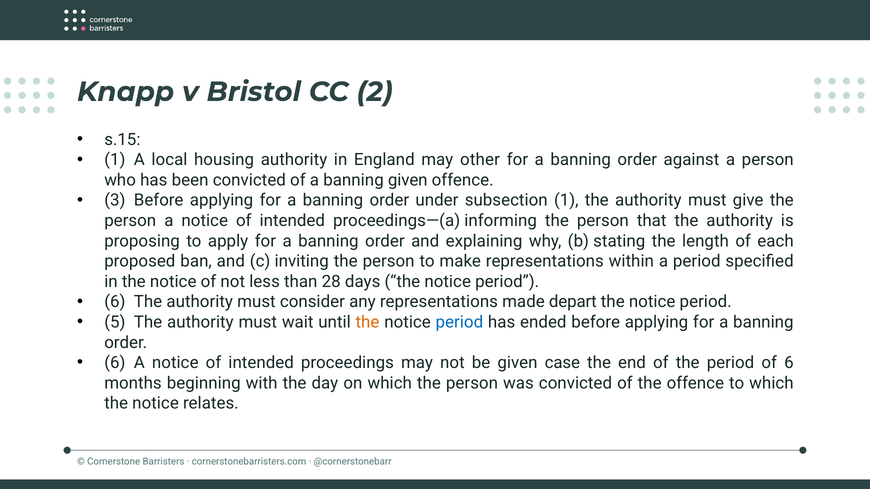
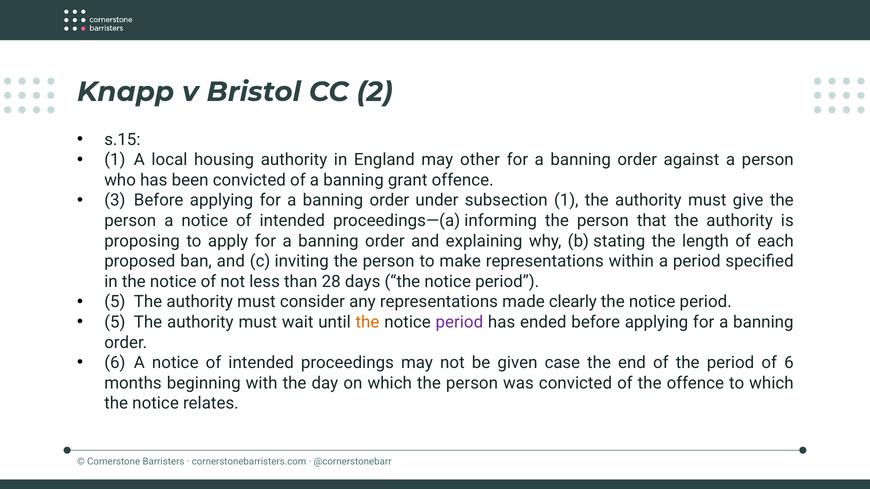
banning given: given -> grant (408, 180)
6: 6 -> 5 (115, 302)
depart: depart -> clearly (573, 302)
period colour: blue -> purple (459, 322)
